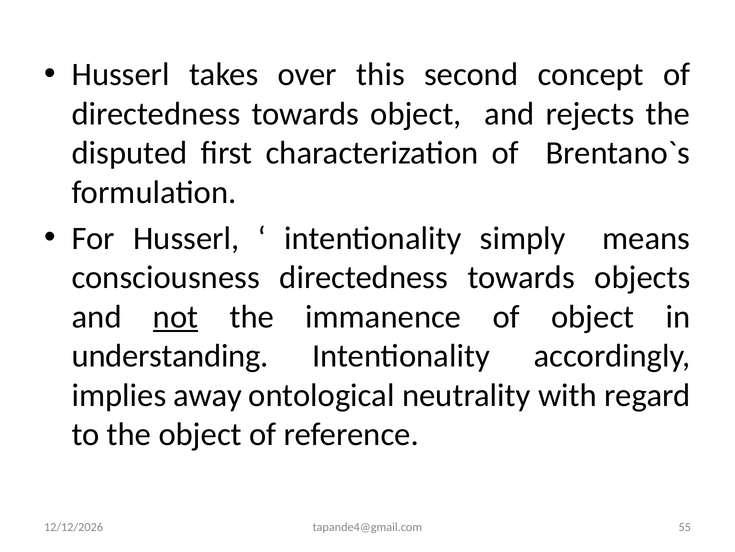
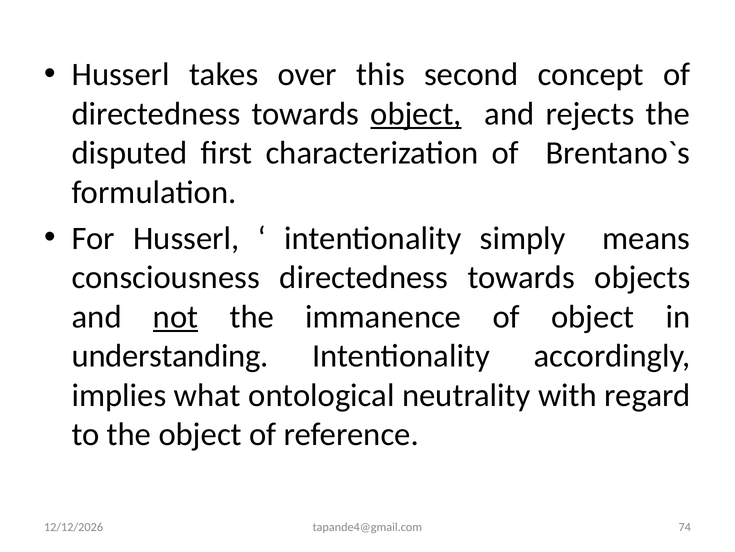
object underline: none -> present (416, 114)
away: away -> what (207, 395)
55: 55 -> 74 (685, 526)
